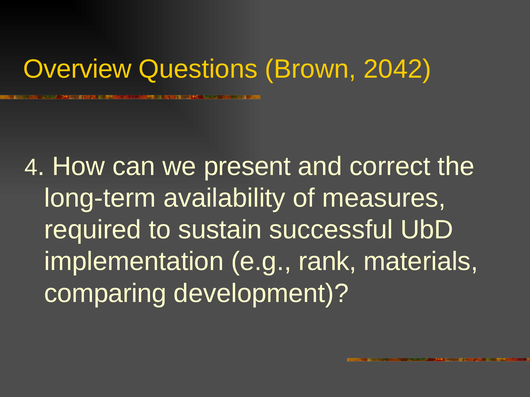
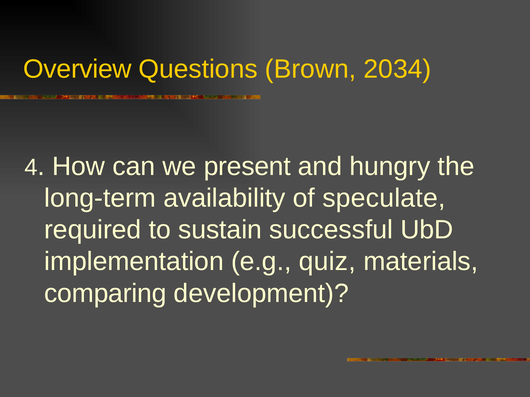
2042: 2042 -> 2034 (397, 69)
correct: correct -> hungry (390, 167)
measures: measures -> speculate (384, 198)
rank: rank -> quiz (327, 262)
